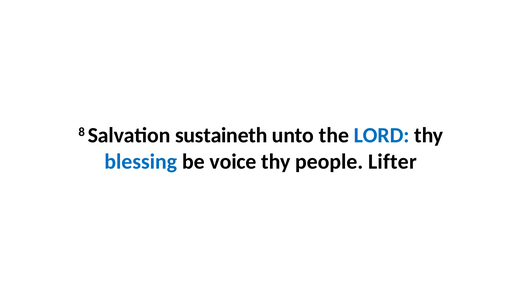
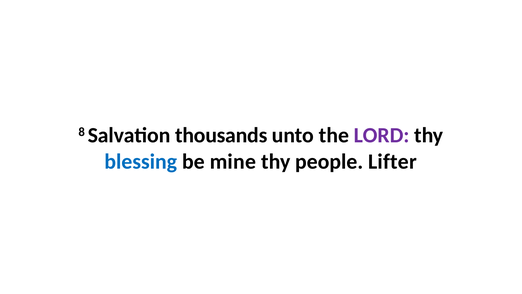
sustaineth: sustaineth -> thousands (221, 135)
LORD colour: blue -> purple (382, 135)
voice: voice -> mine (233, 161)
